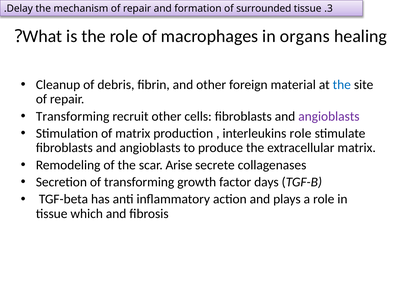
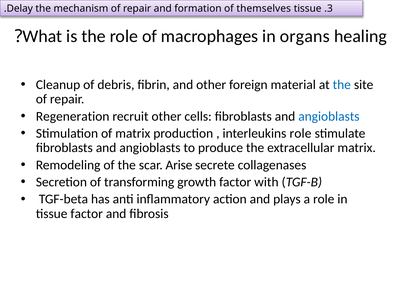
surrounded: surrounded -> themselves (264, 9)
Transforming: Transforming -> Regeneration (73, 116)
angioblasts colour: purple -> blue (329, 116)
days: days -> with (266, 182)
tissue which: which -> factor (87, 214)
